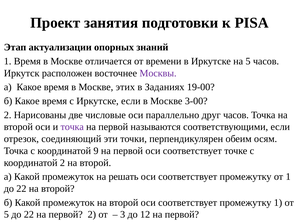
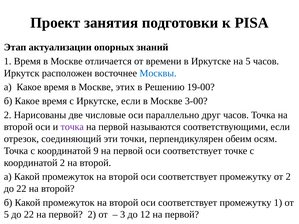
Москвы colour: purple -> blue (158, 73)
Заданиях: Заданиях -> Решению (165, 87)
решать: решать -> второй (123, 177)
от 1: 1 -> 2 (288, 177)
